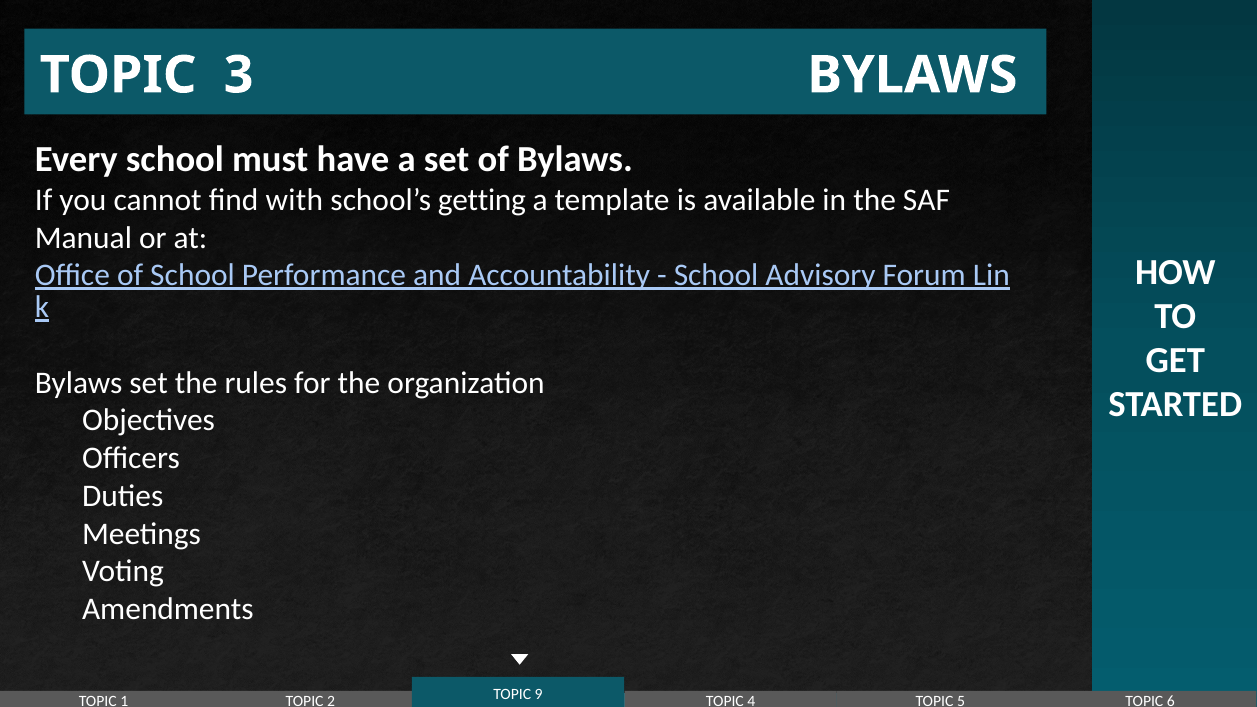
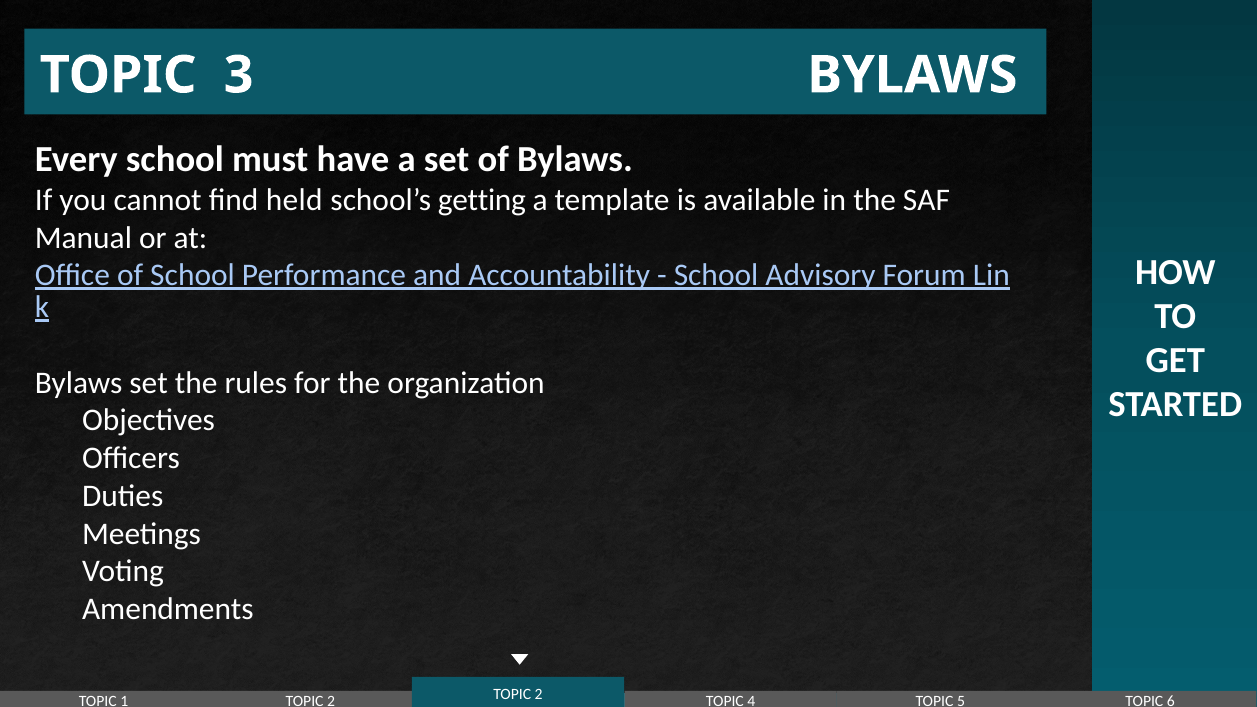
with: with -> held (294, 200)
9: 9 -> 2 (539, 694)
